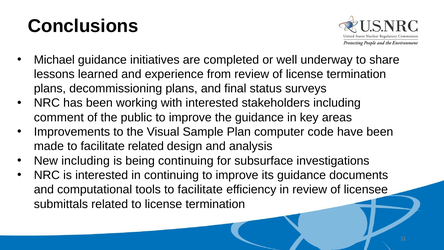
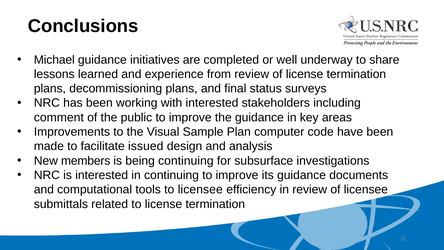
facilitate related: related -> issued (146, 146)
New including: including -> members (86, 161)
tools to facilitate: facilitate -> licensee (200, 189)
